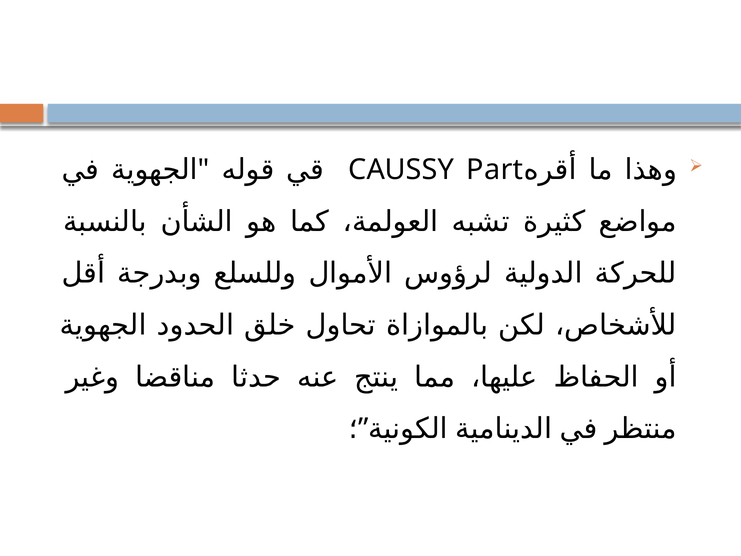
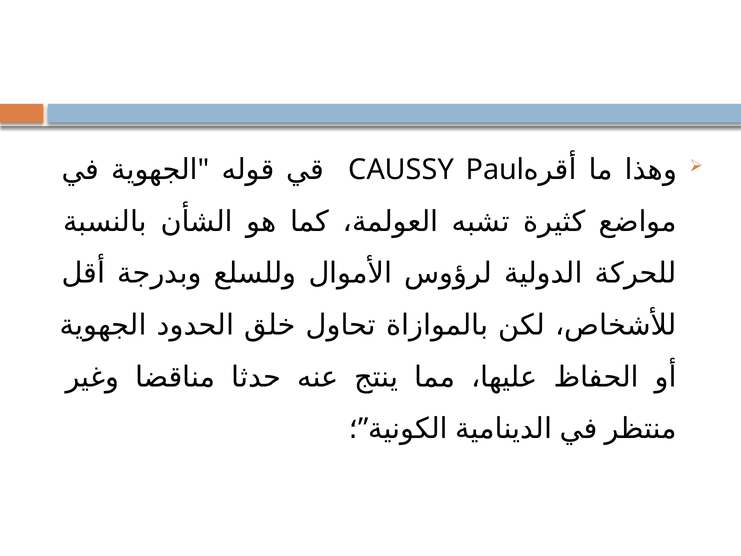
Part: Part -> Paul (495, 170)
